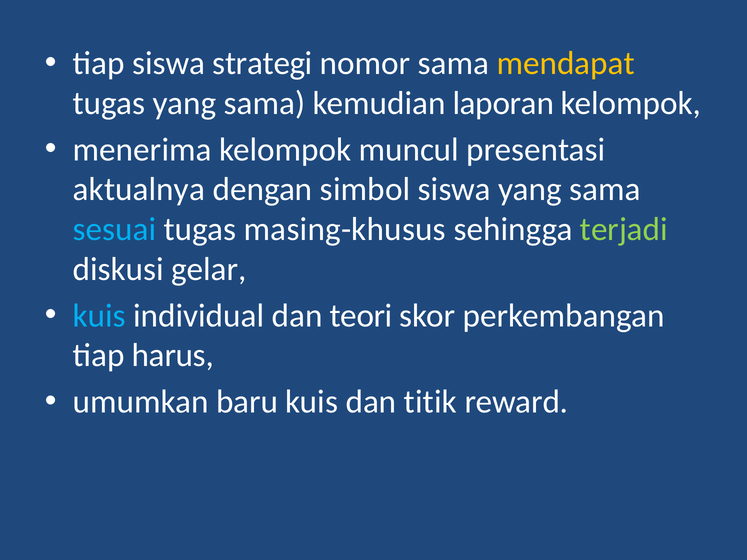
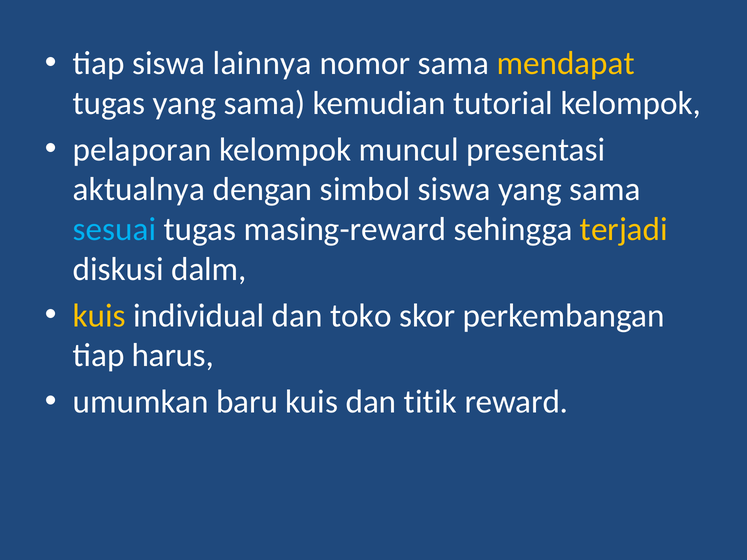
strategi: strategi -> lainnya (262, 63)
laporan: laporan -> tutorial (503, 103)
menerima: menerima -> pelaporan (142, 150)
masing-khusus: masing-khusus -> masing-reward (345, 229)
terjadi colour: light green -> yellow (624, 229)
gelar: gelar -> dalm (209, 269)
kuis colour: light blue -> yellow (99, 316)
teori: teori -> toko (361, 316)
